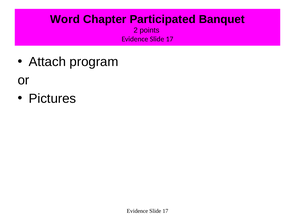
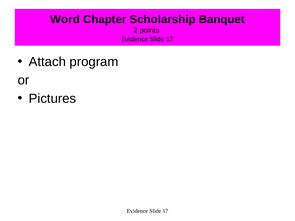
Participated: Participated -> Scholarship (163, 19)
